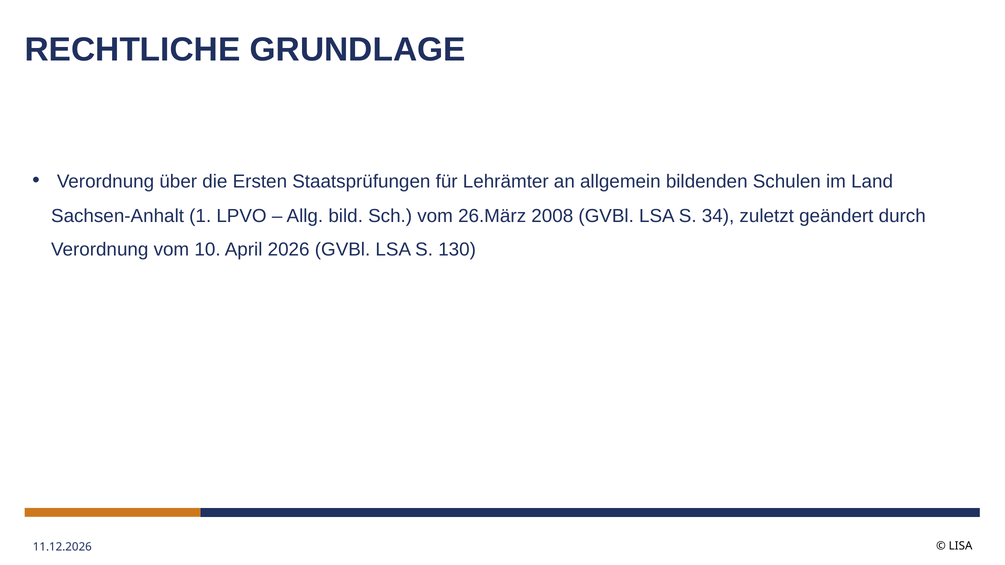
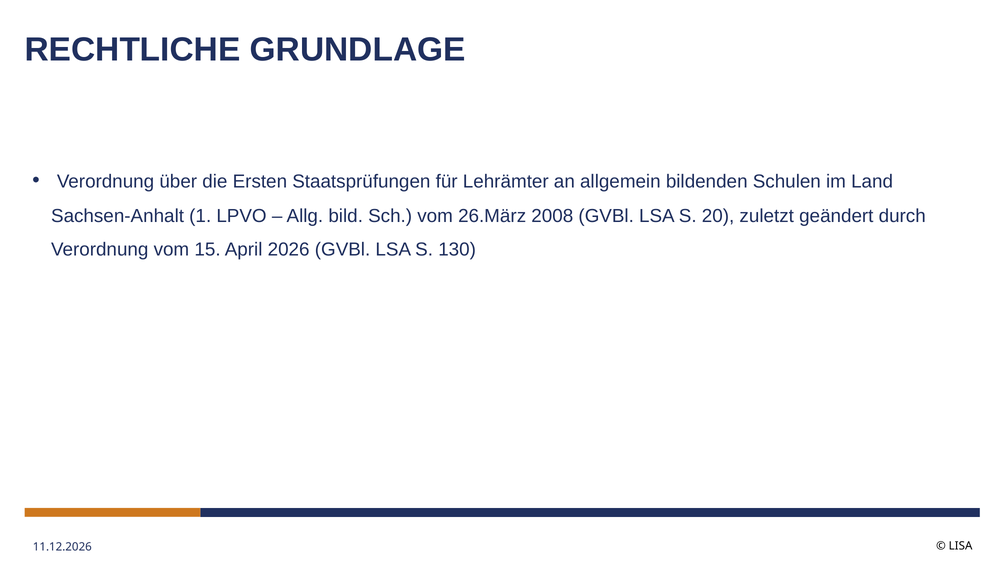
34: 34 -> 20 (718, 216)
10: 10 -> 15 (208, 250)
